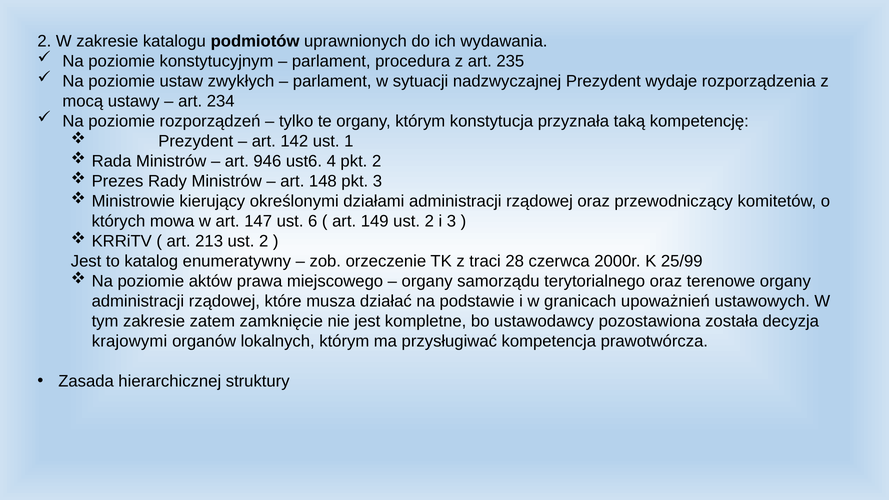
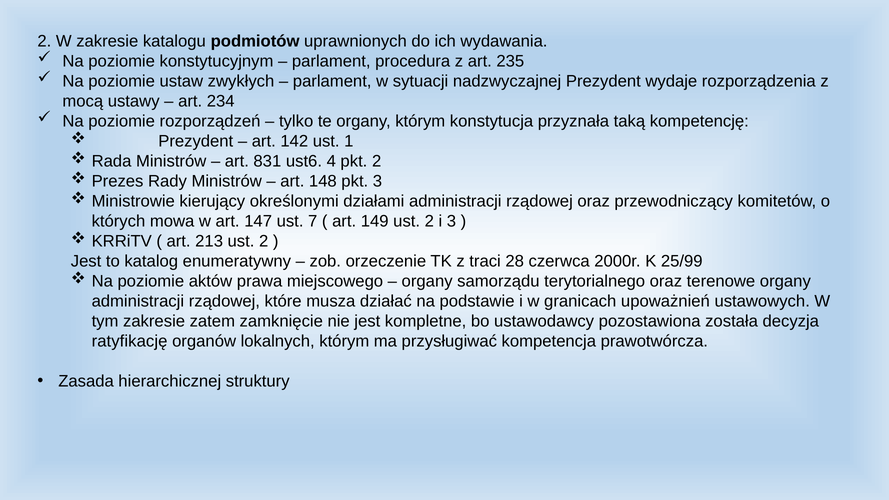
946: 946 -> 831 (267, 161)
6: 6 -> 7 (313, 221)
krajowymi: krajowymi -> ratyfikację (130, 341)
